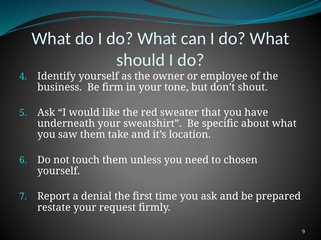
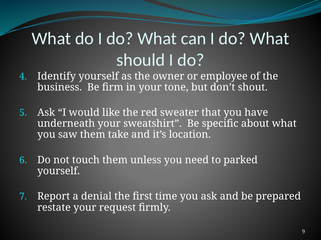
chosen: chosen -> parked (241, 160)
